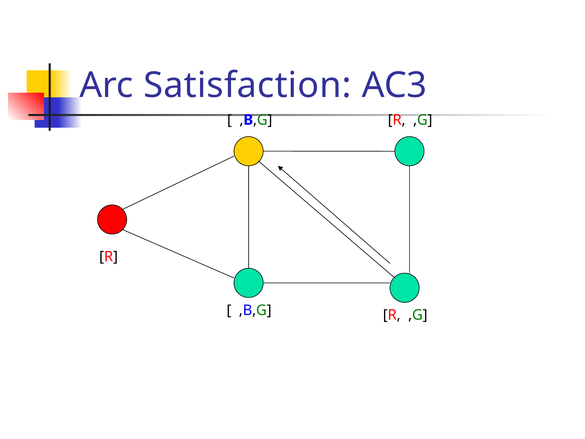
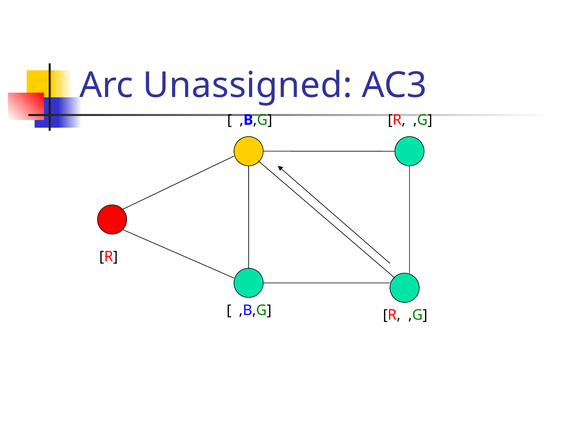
Satisfaction: Satisfaction -> Unassigned (248, 85)
